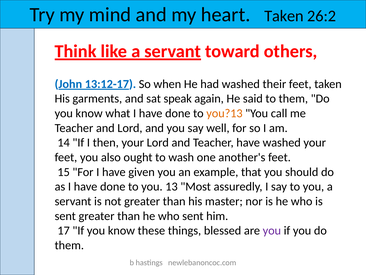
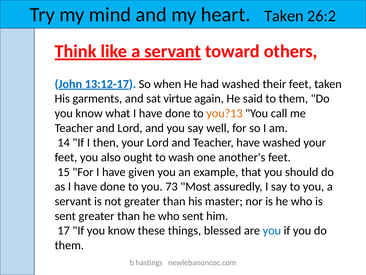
speak: speak -> virtue (178, 98)
13: 13 -> 73 (172, 186)
you colour: purple -> blue (272, 230)
